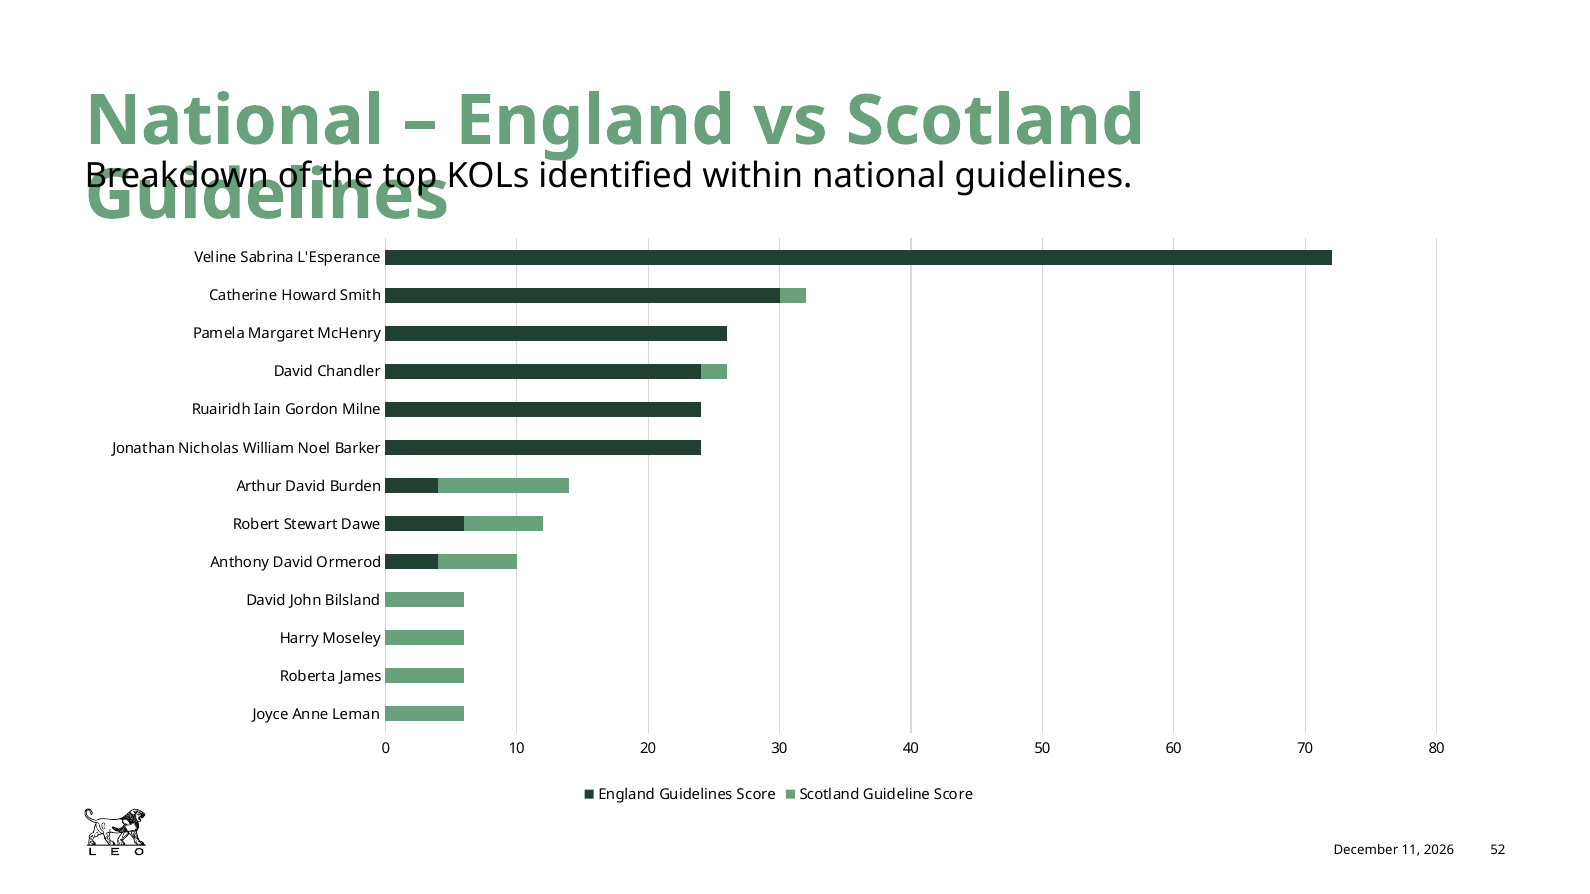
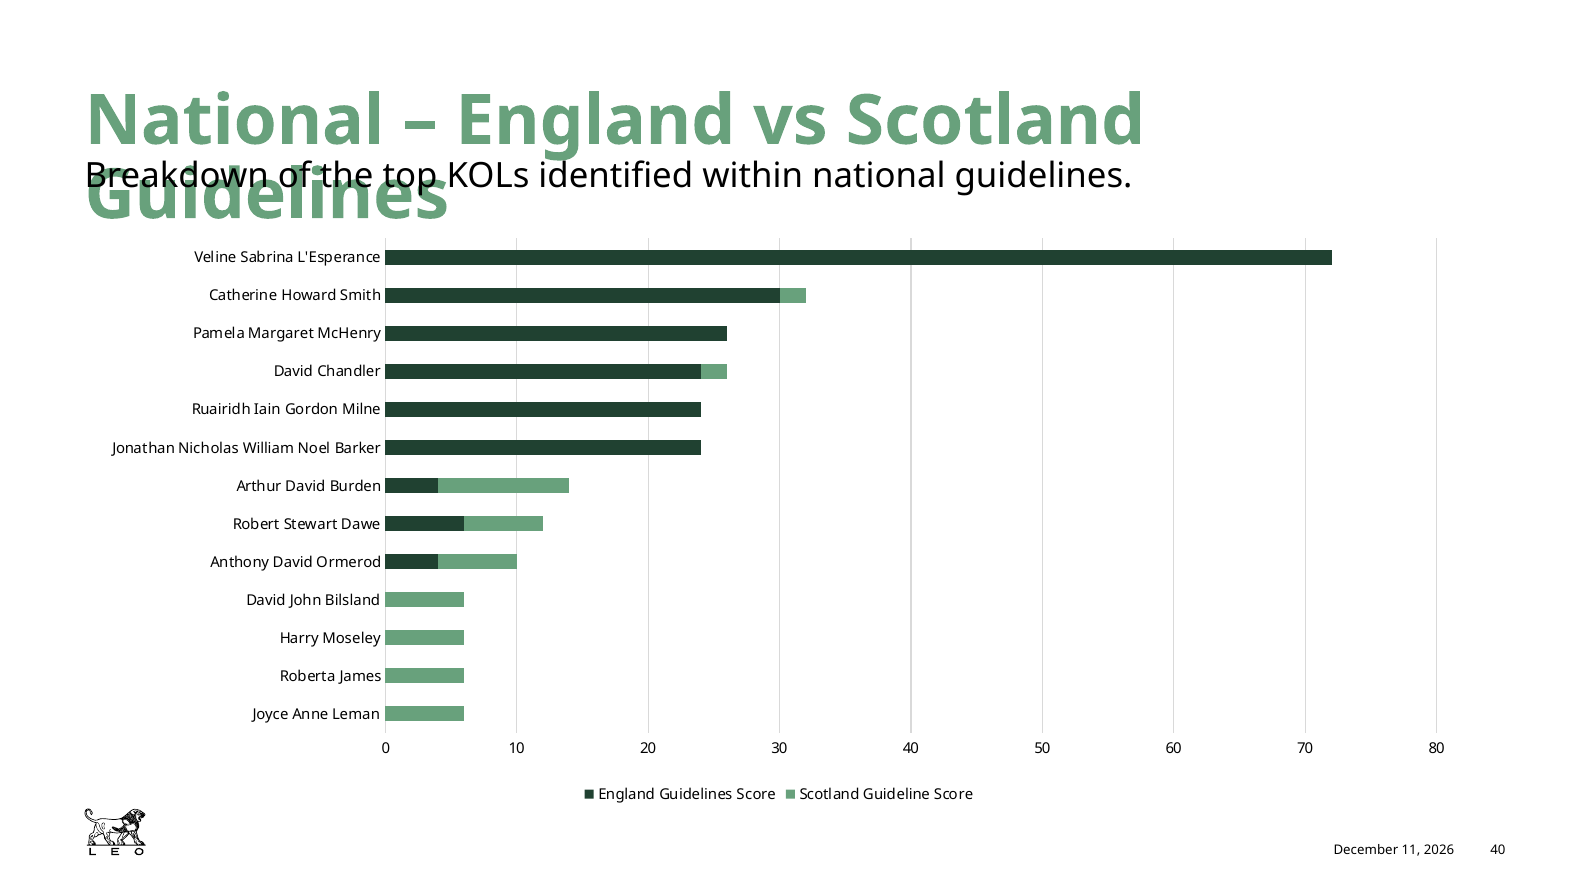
52: 52 -> 40 (1498, 851)
